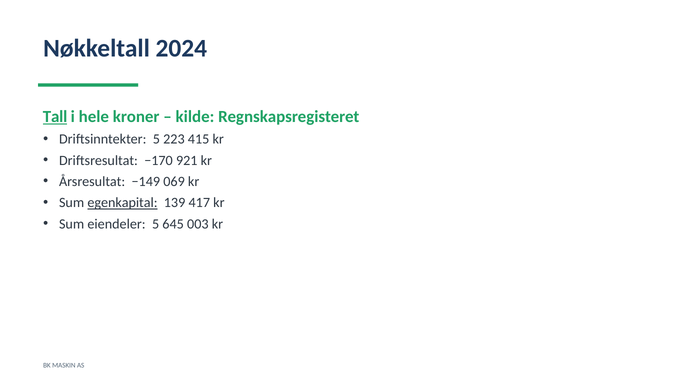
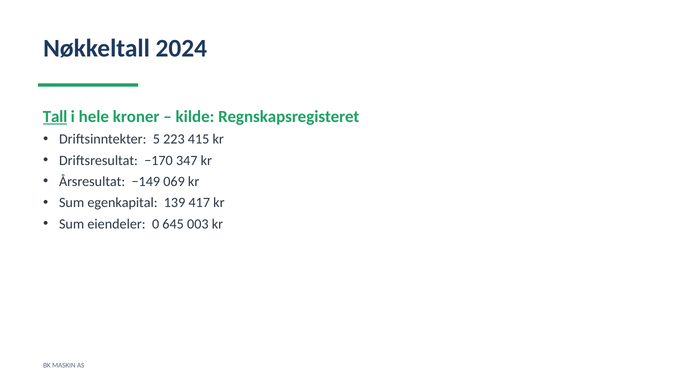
921: 921 -> 347 (187, 161)
egenkapital underline: present -> none (122, 203)
eiendeler 5: 5 -> 0 (156, 224)
